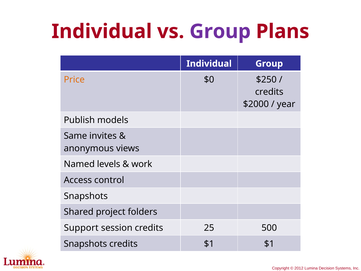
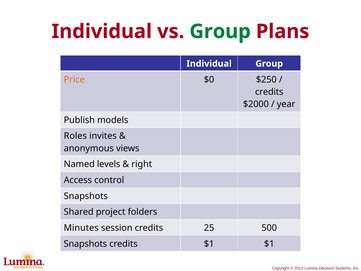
Group colour: purple -> green (220, 31)
Same: Same -> Roles (75, 136)
work: work -> right (142, 164)
Support: Support -> Minutes (81, 228)
